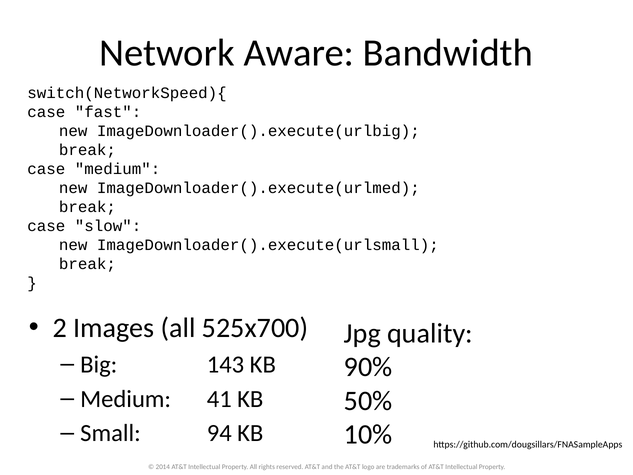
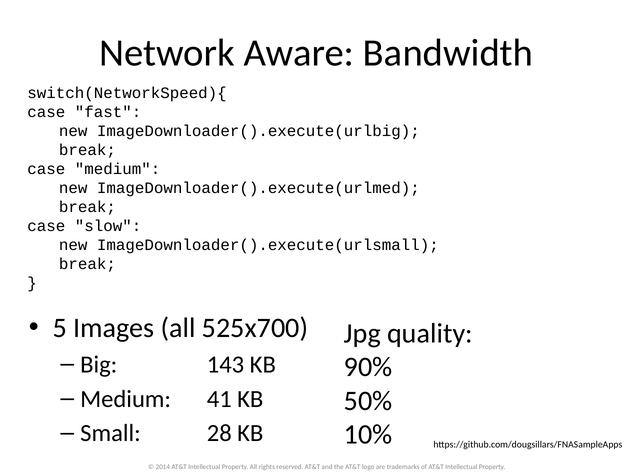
2: 2 -> 5 (60, 328)
94: 94 -> 28 (219, 433)
